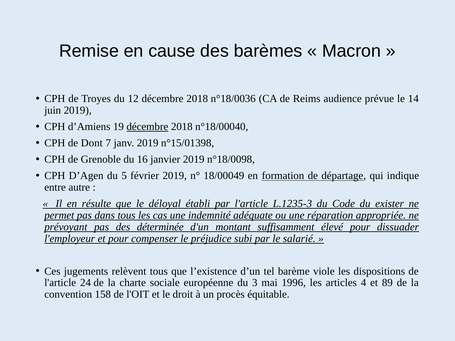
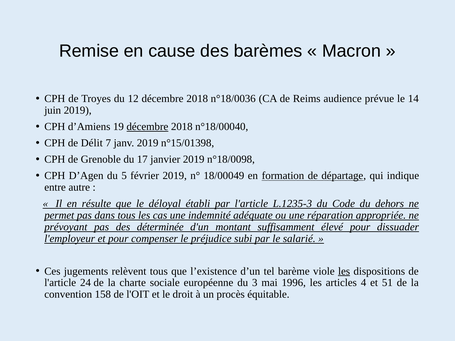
Dont: Dont -> Délit (92, 143)
16: 16 -> 17 (142, 160)
exister: exister -> dehors (390, 204)
les underline: none -> present (344, 271)
89: 89 -> 51 (387, 283)
